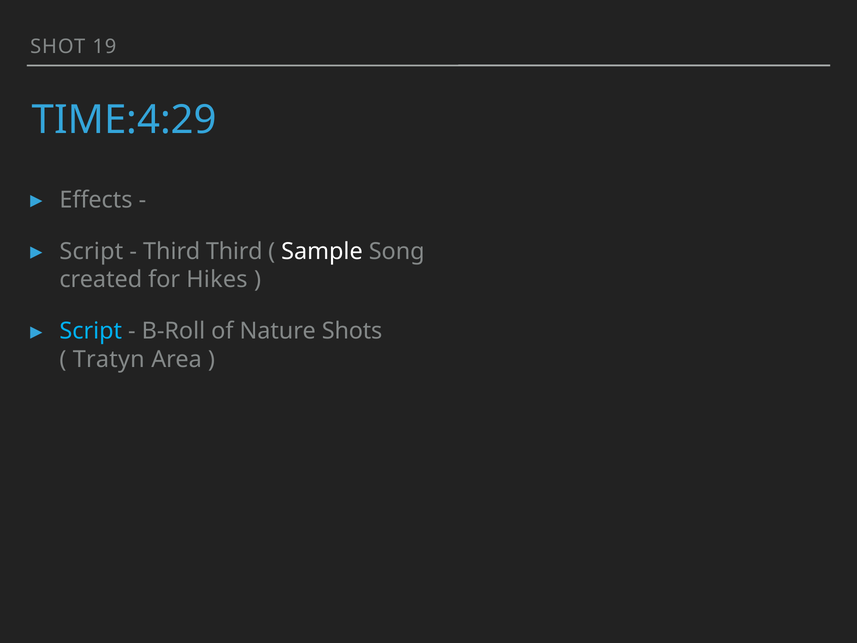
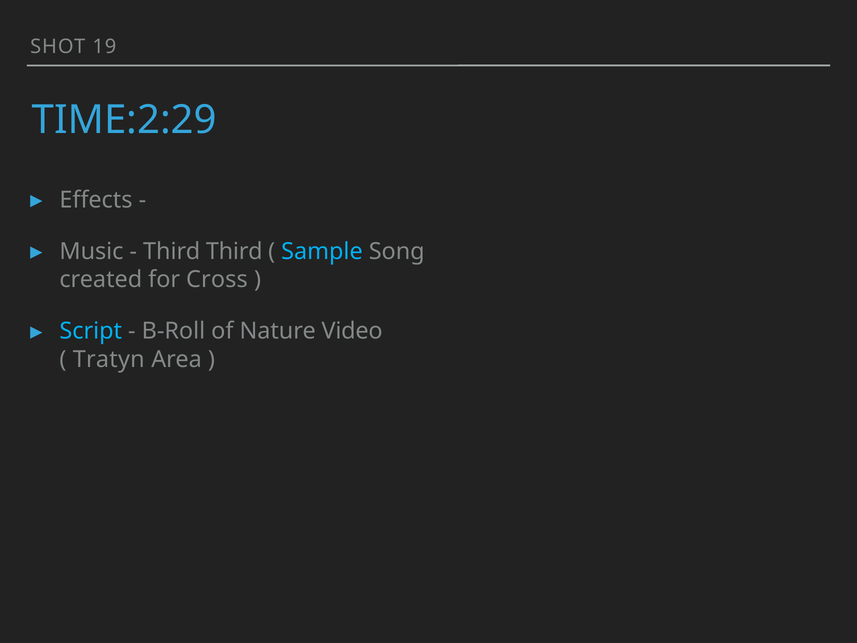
TIME:4:29: TIME:4:29 -> TIME:2:29 (124, 120)
Script: Script -> Music (91, 251)
Sample colour: white -> light blue (322, 251)
Hikes: Hikes -> Cross (217, 280)
Shots: Shots -> Video (352, 331)
